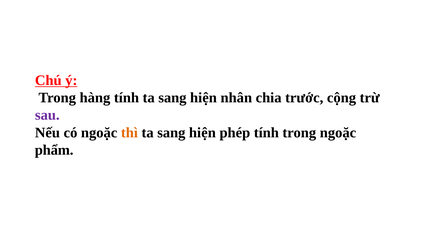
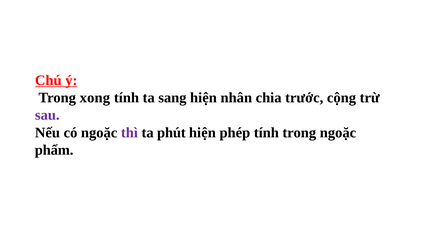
hàng: hàng -> xong (95, 98)
thì colour: orange -> purple (129, 133)
sang: sang -> phút (171, 133)
